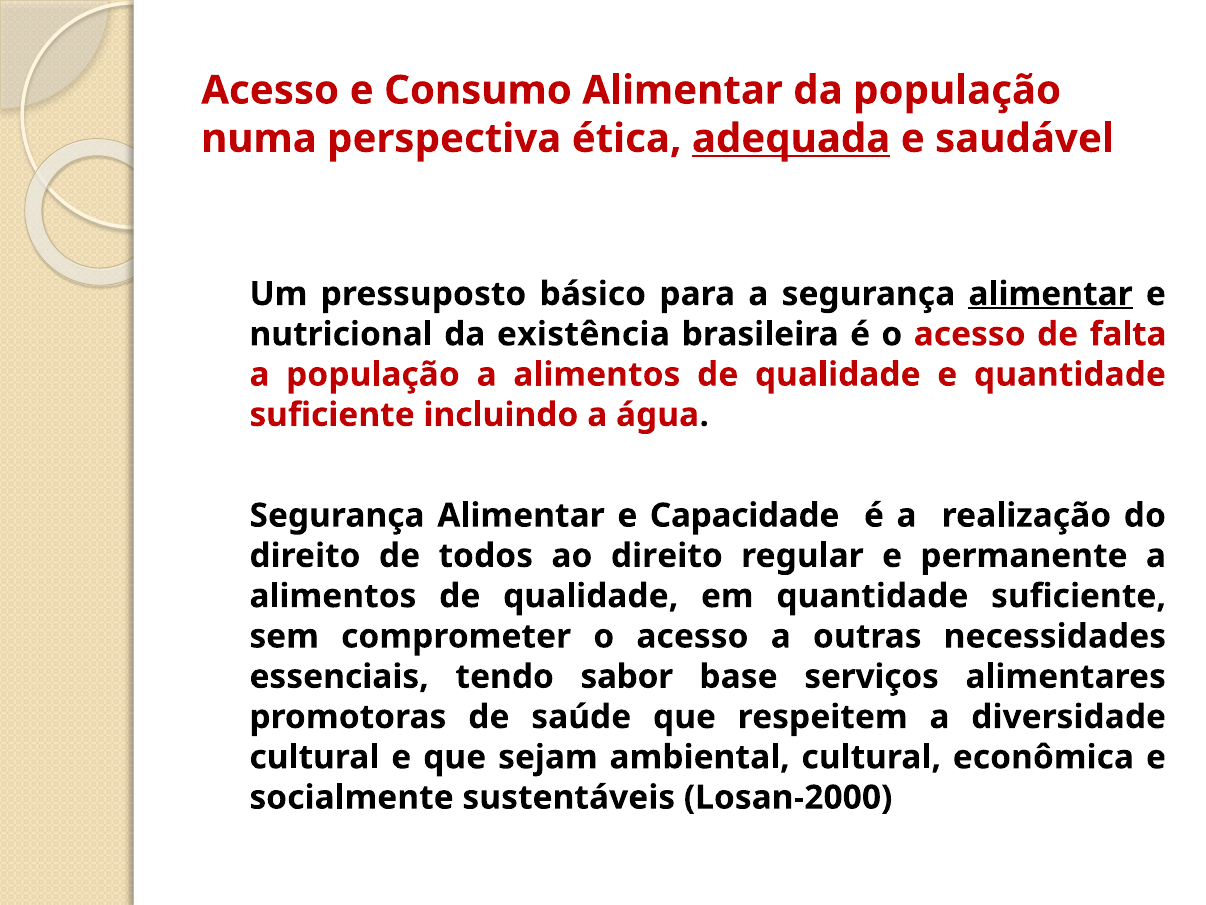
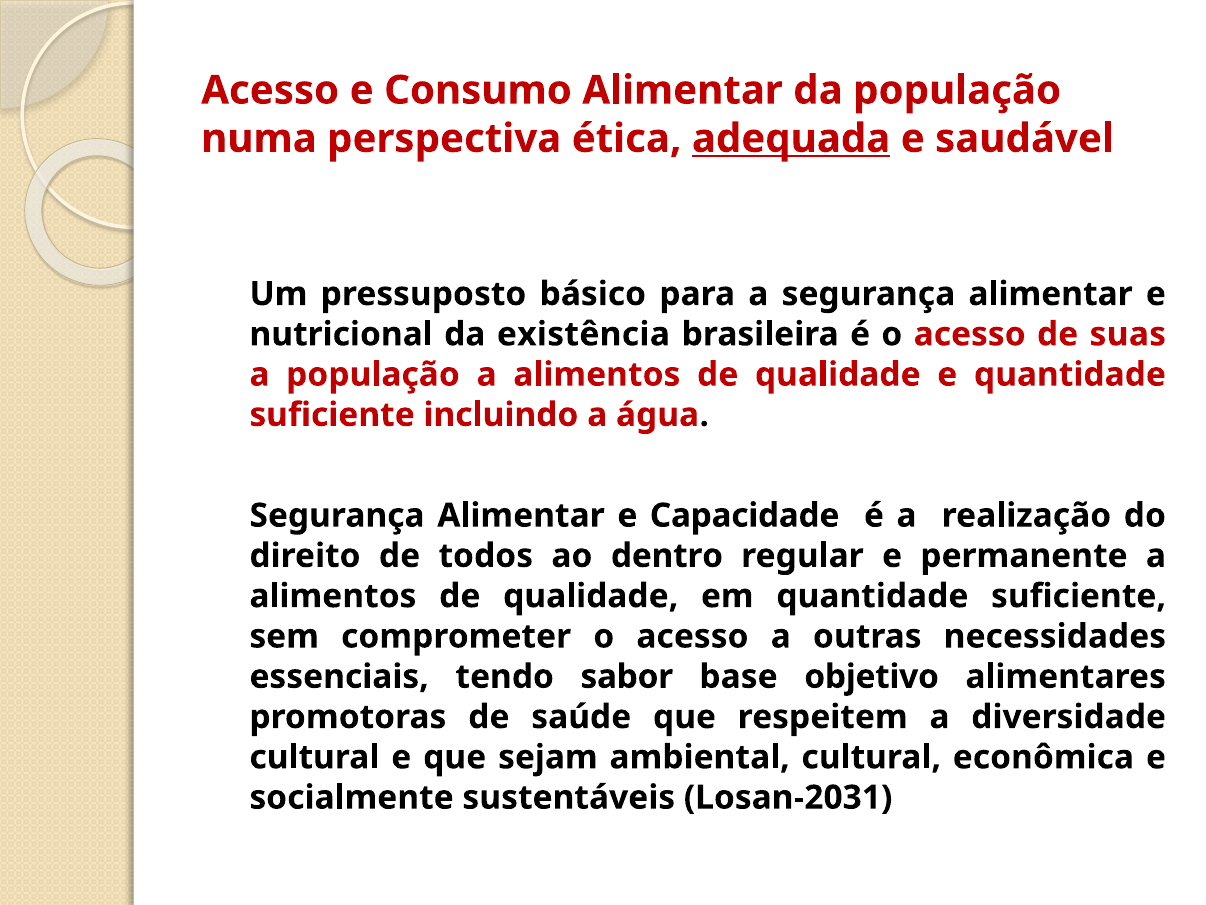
alimentar underline: present -> none (1051, 294)
falta: falta -> suas (1128, 334)
ao direito: direito -> dentro (667, 556)
serviços: serviços -> objetivo (872, 676)
Losan-2000: Losan-2000 -> Losan-2031 (788, 797)
